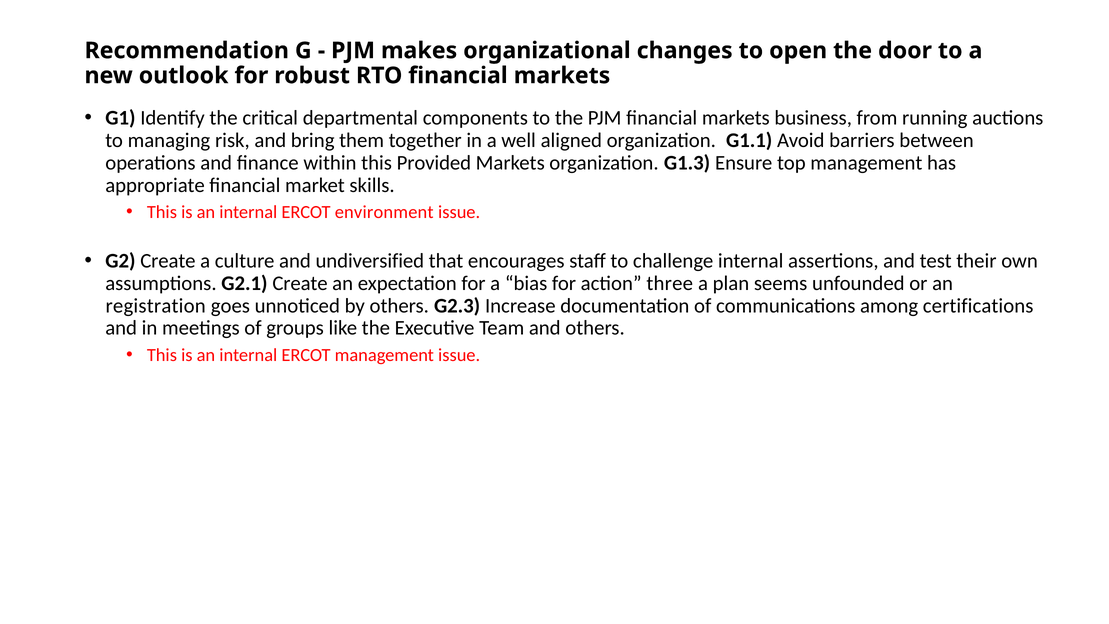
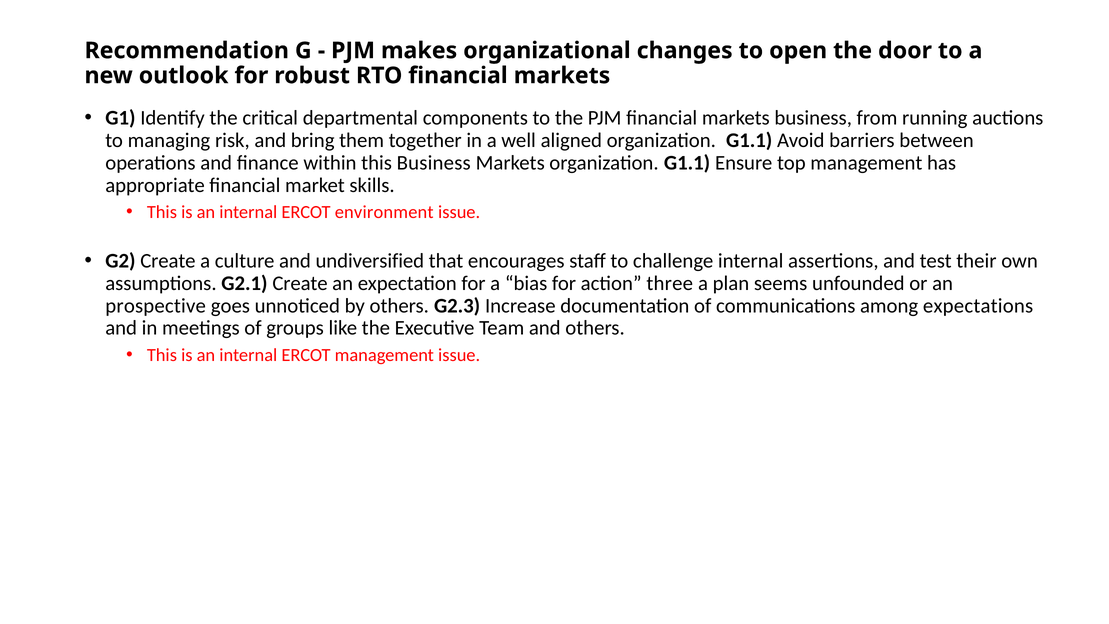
this Provided: Provided -> Business (434, 163)
Markets organization G1.3: G1.3 -> G1.1 (687, 163)
registration: registration -> prospective (156, 306)
certifications: certifications -> expectations (978, 306)
